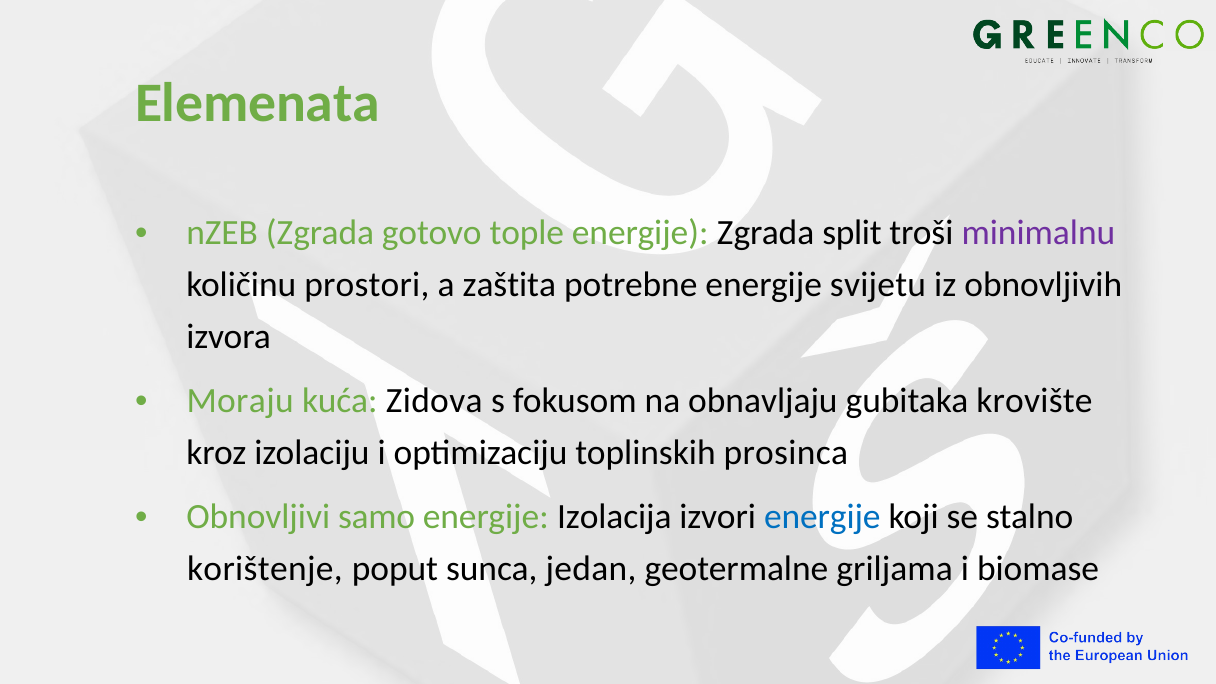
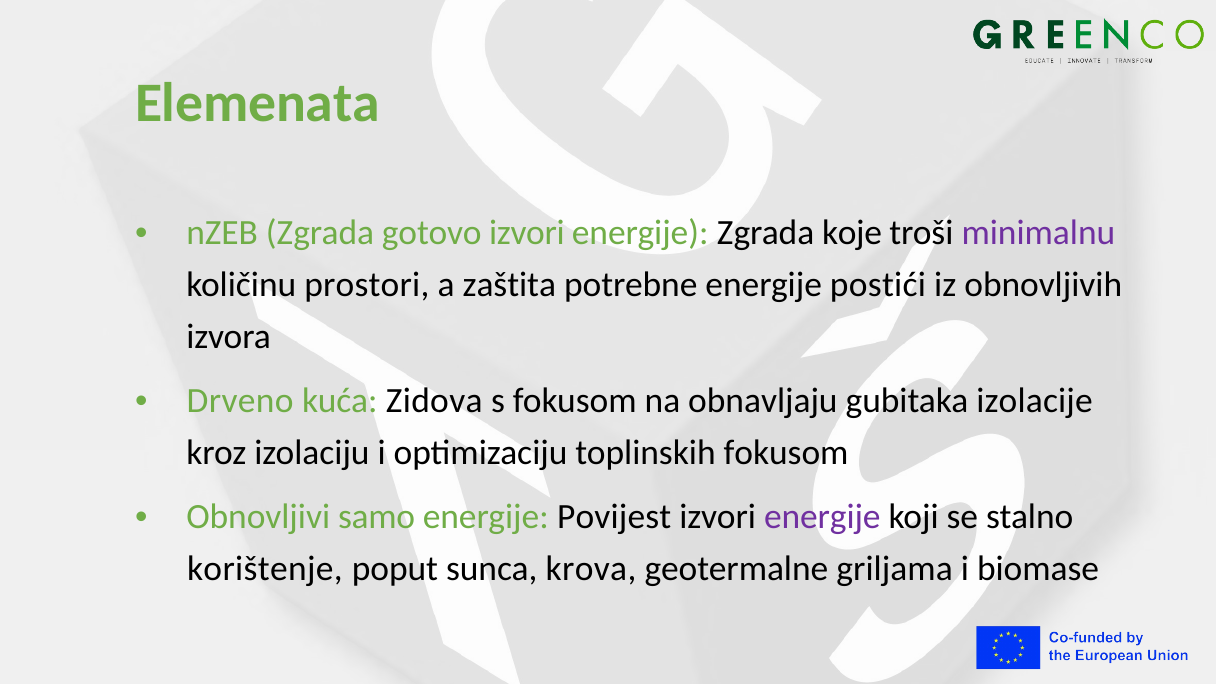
gotovo tople: tople -> izvori (527, 233)
split: split -> koje (852, 233)
svijetu: svijetu -> postići (878, 285)
Moraju: Moraju -> Drveno (240, 401)
krovište: krovište -> izolacije (1034, 401)
toplinskih prosinca: prosinca -> fokusom (786, 453)
Izolacija: Izolacija -> Povijest (614, 517)
energije colour: blue -> purple (822, 517)
jedan: jedan -> krova (591, 569)
